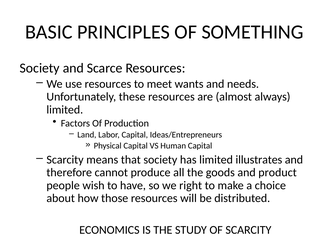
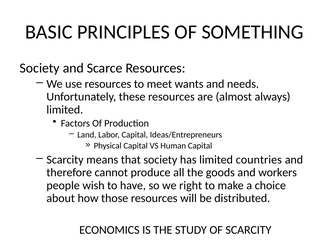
illustrates: illustrates -> countries (259, 160)
product: product -> workers (278, 172)
